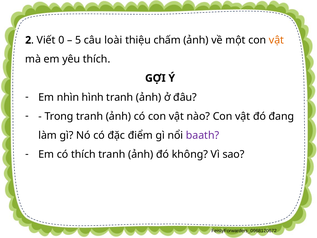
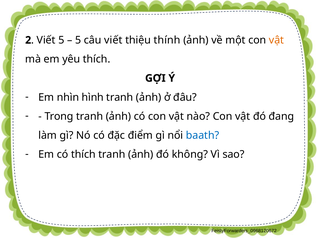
Viết 0: 0 -> 5 (61, 40)
câu loài: loài -> viết (113, 40)
chấm: chấm -> thính (167, 40)
baath colour: purple -> blue (203, 135)
